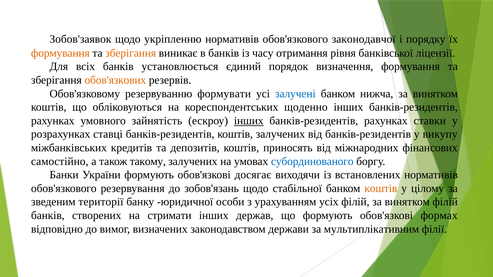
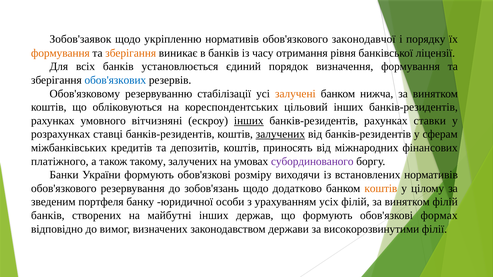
обов'язкових colour: orange -> blue (115, 80)
формувати: формувати -> стабілізації (224, 94)
залучені colour: blue -> orange (295, 94)
щоденно: щоденно -> цільовий (306, 107)
зайнятість: зайнятість -> вітчизняні (157, 121)
залучених underline: none -> present (280, 134)
викупу: викупу -> сферам (440, 134)
самостійно: самостійно -> платіжного (60, 161)
субординованого colour: blue -> purple (312, 161)
досягає: досягає -> розміру (253, 175)
стабільної: стабільної -> додатково (297, 189)
території: території -> портфеля (101, 202)
стримати: стримати -> майбутні (169, 216)
мультиплікативним: мультиплікативним -> високорозвинутими (372, 229)
